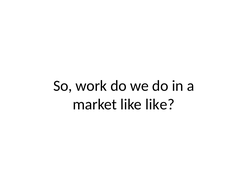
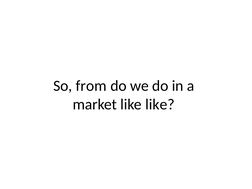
work: work -> from (91, 86)
